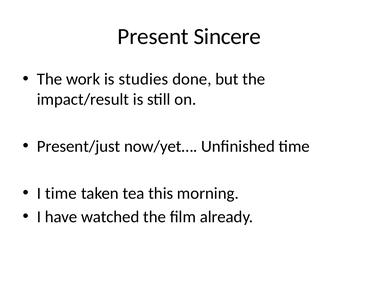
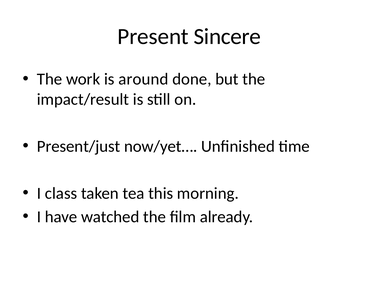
studies: studies -> around (143, 79)
I time: time -> class (61, 194)
